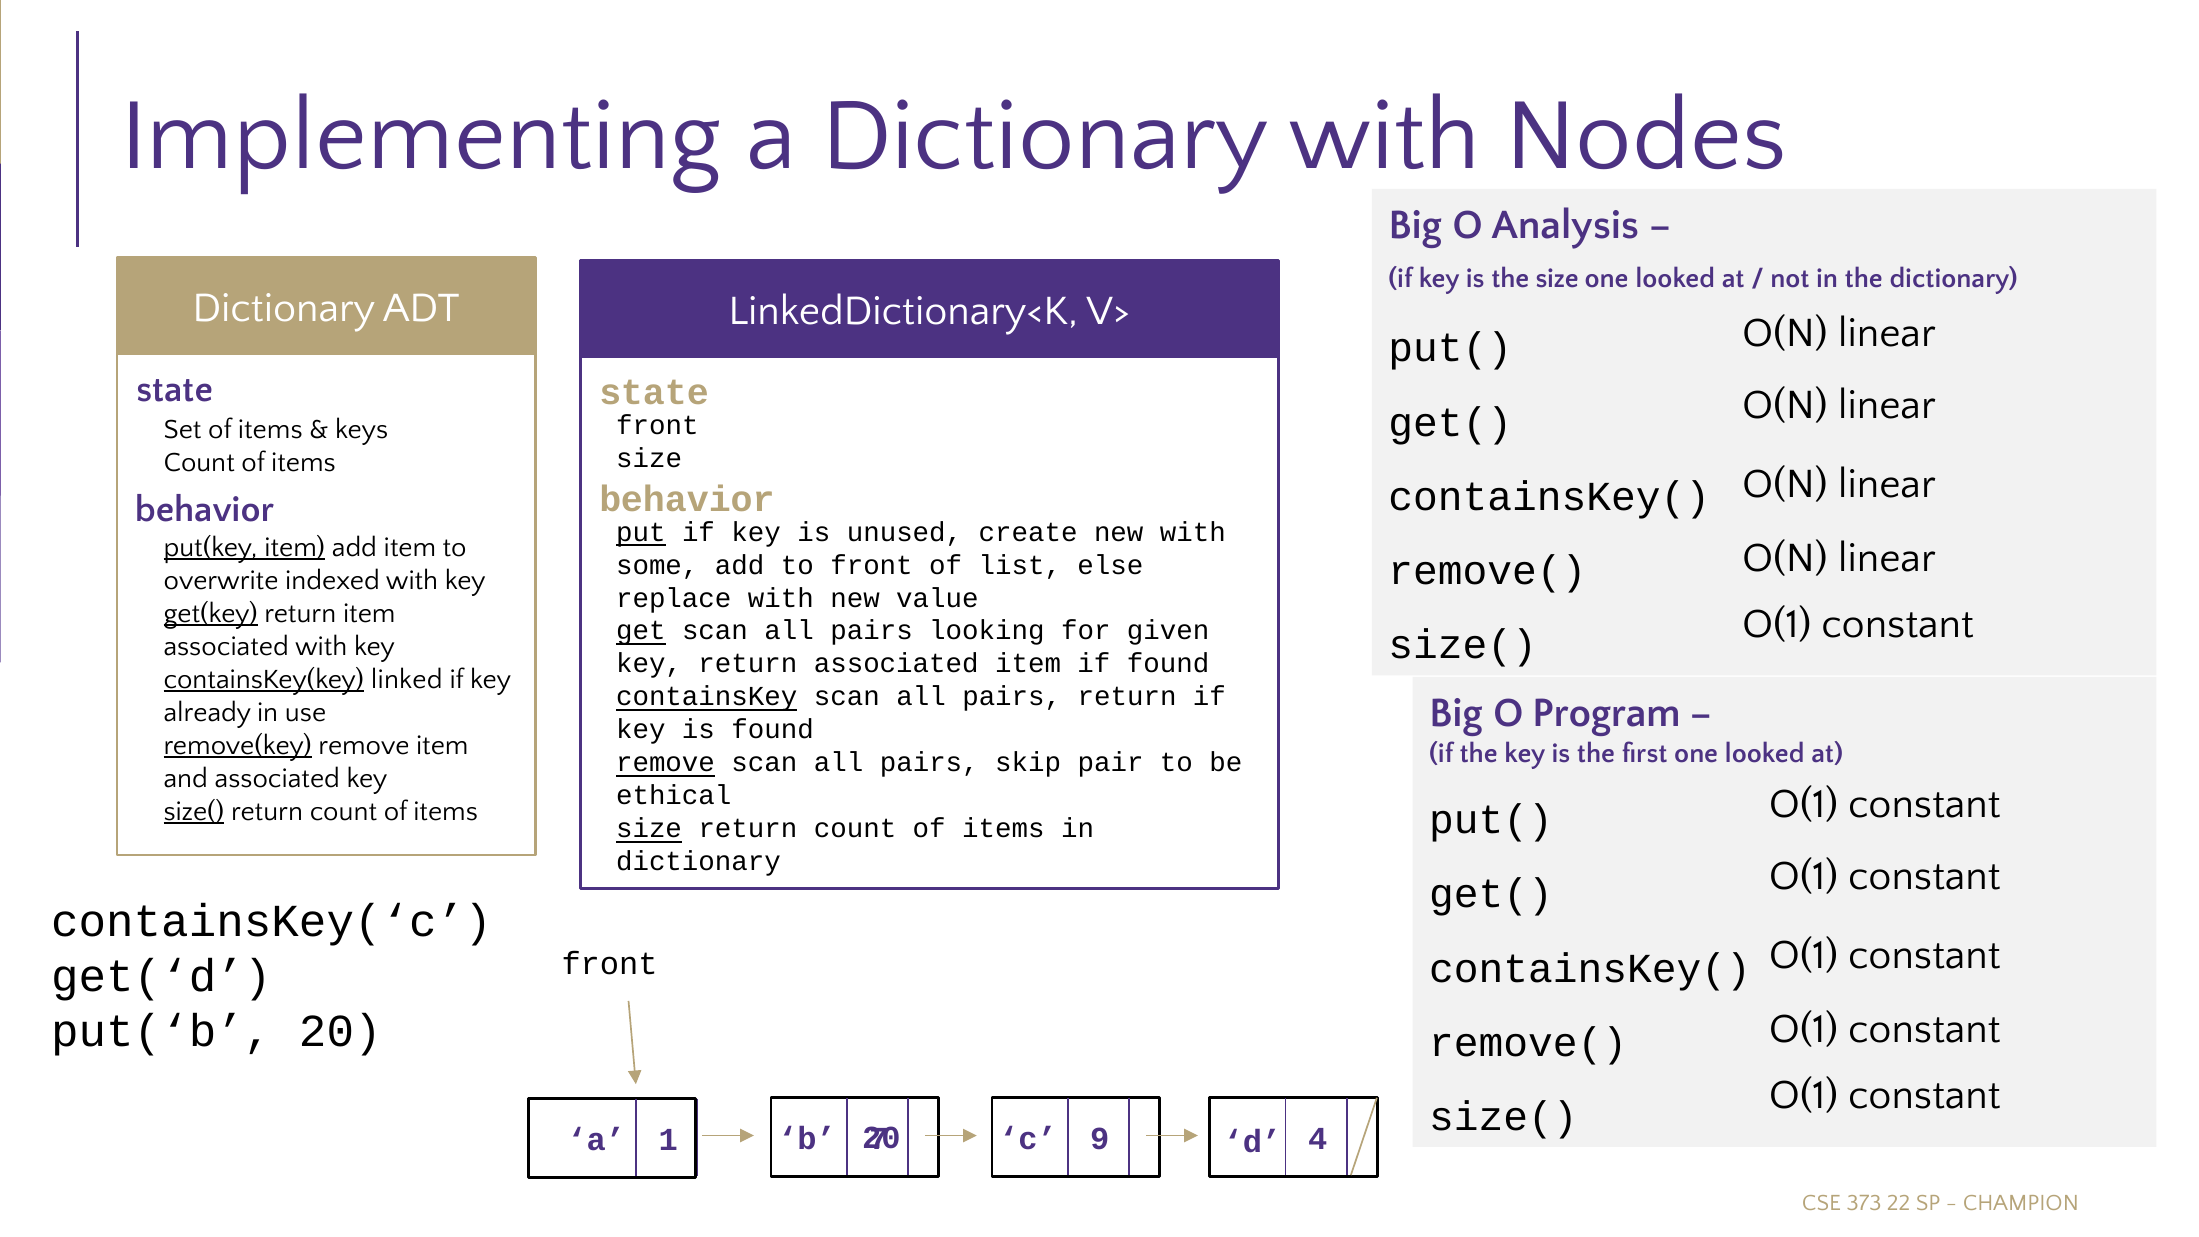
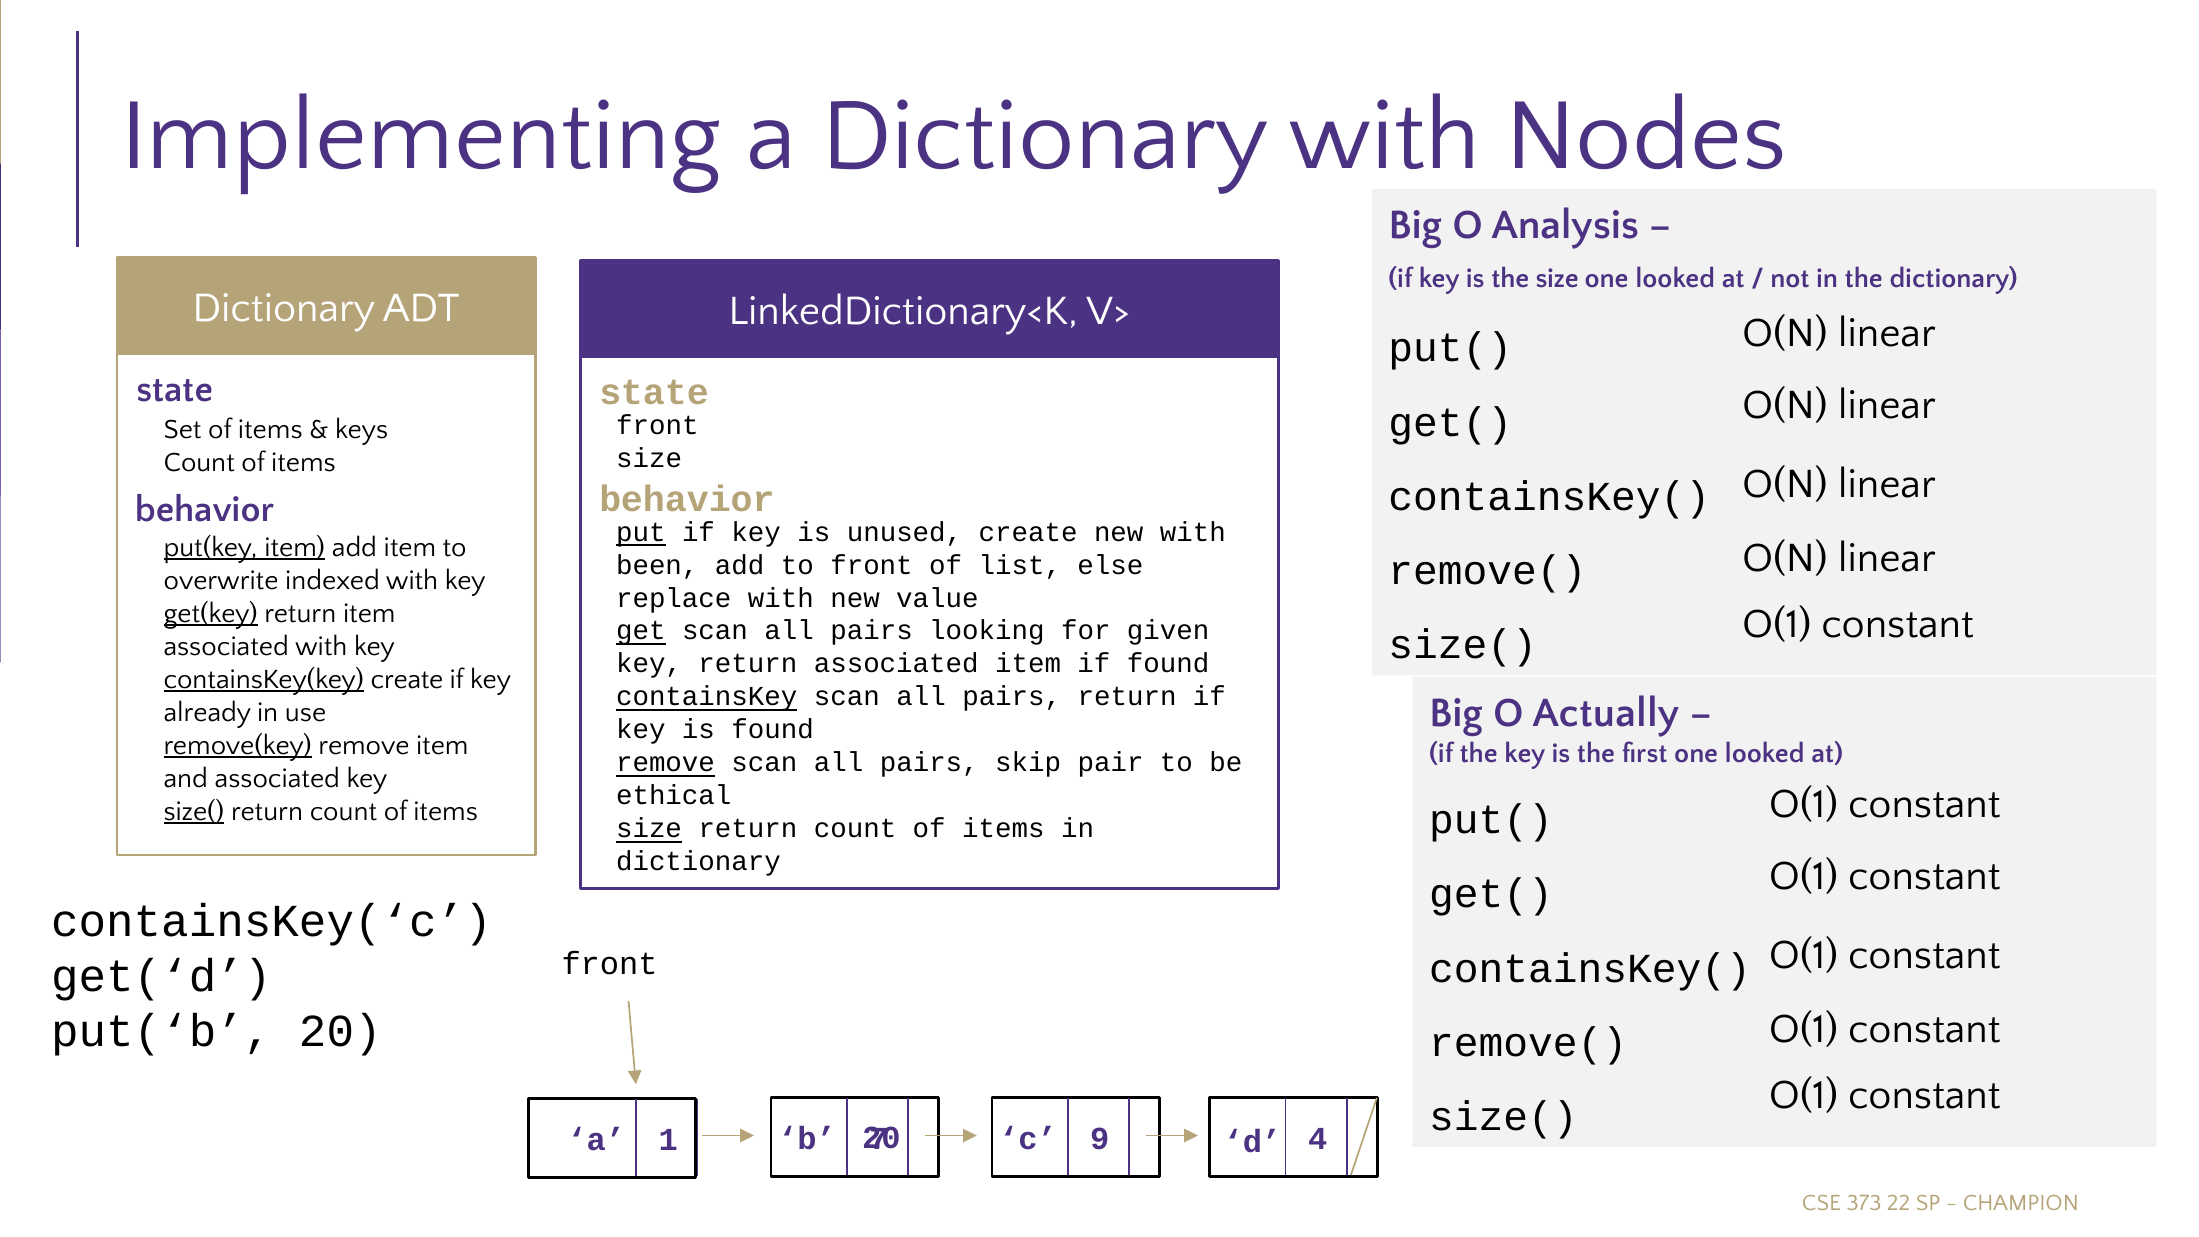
some: some -> been (657, 565)
containsKey(key linked: linked -> create (407, 679)
Program: Program -> Actually (1606, 713)
